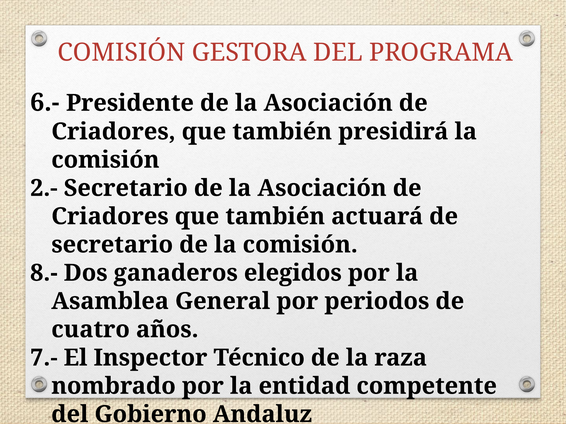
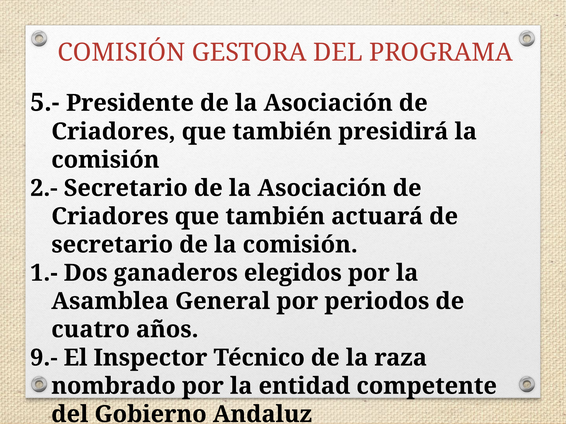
6.-: 6.- -> 5.- (45, 103)
8.-: 8.- -> 1.- (44, 273)
7.-: 7.- -> 9.- (44, 358)
